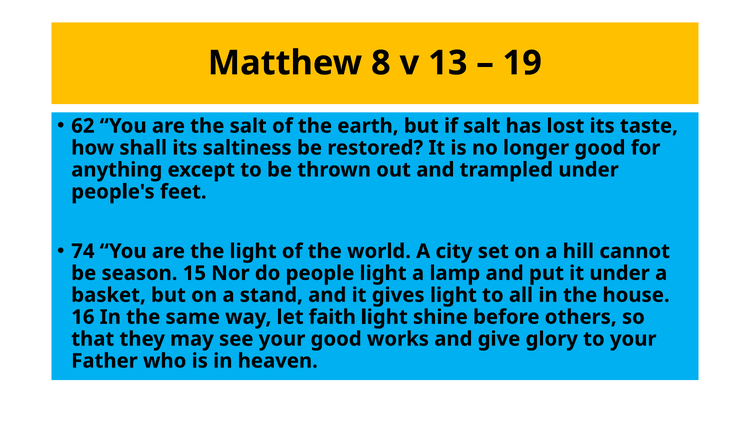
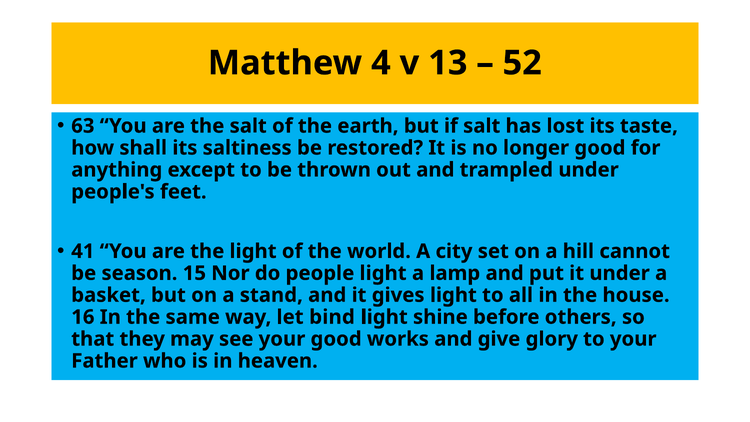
8: 8 -> 4 (381, 63)
19: 19 -> 52 (522, 63)
62: 62 -> 63 (83, 126)
74: 74 -> 41 (83, 251)
faith: faith -> bind (332, 317)
